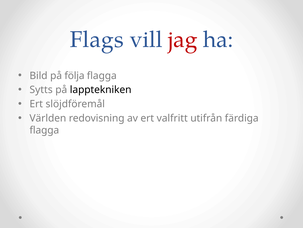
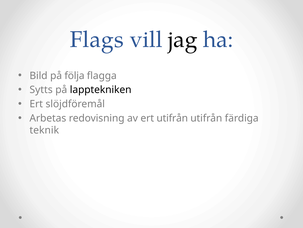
jag colour: red -> black (183, 39)
Världen: Världen -> Arbetas (48, 118)
ert valfritt: valfritt -> utifrån (172, 118)
flagga: flagga -> teknik (44, 130)
